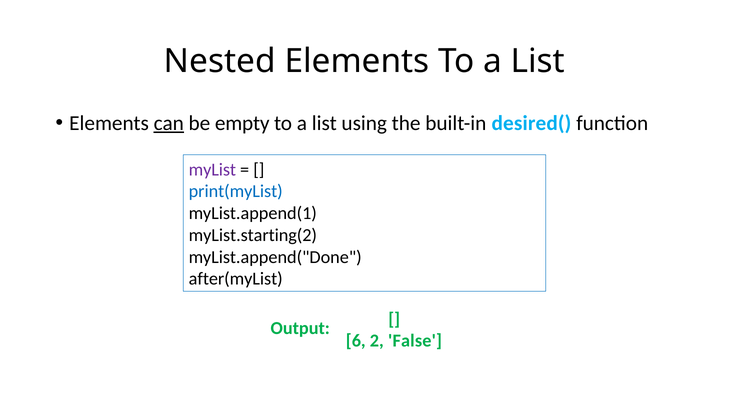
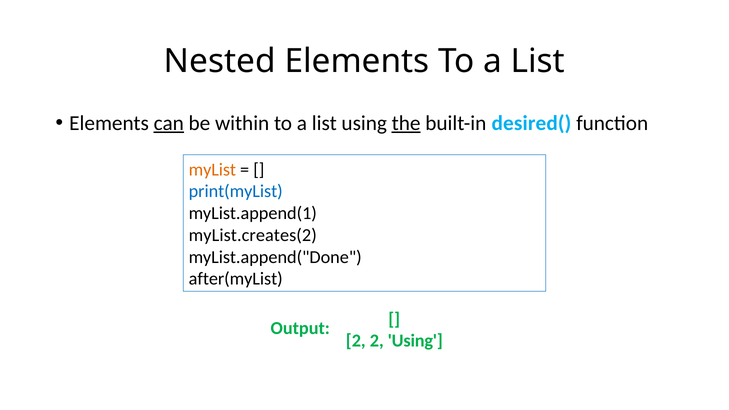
empty: empty -> within (242, 123)
the underline: none -> present (406, 123)
myList colour: purple -> orange (212, 170)
myList.starting(2: myList.starting(2 -> myList.creates(2 (253, 235)
6: 6 -> 2 (356, 341)
2 False: False -> Using (415, 341)
